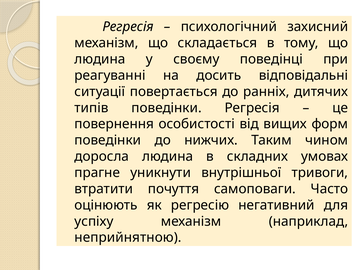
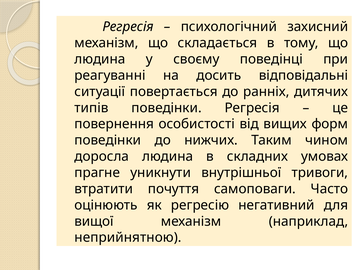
успіху: успіху -> вищої (94, 221)
